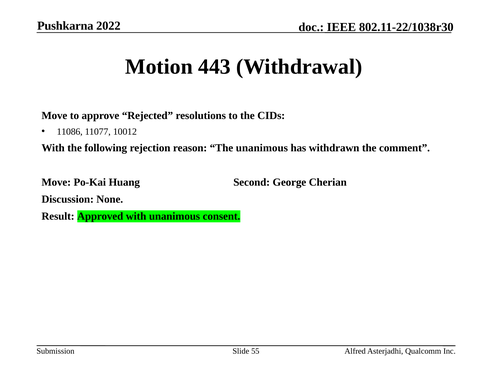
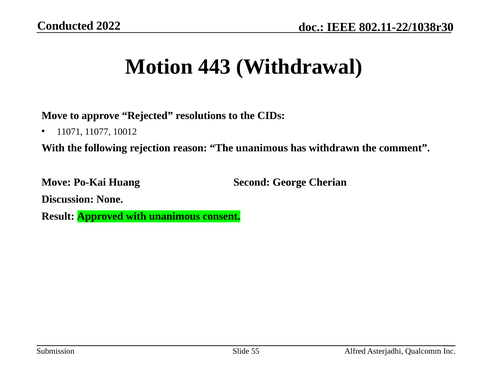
Pushkarna: Pushkarna -> Conducted (65, 26)
11086: 11086 -> 11071 (70, 132)
